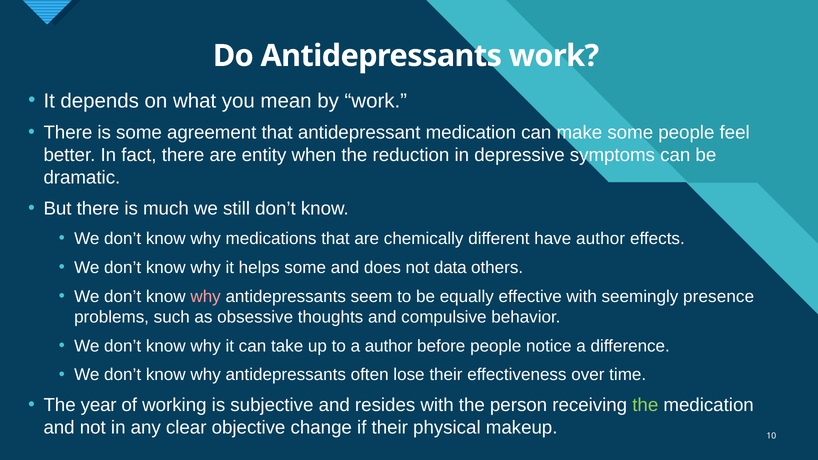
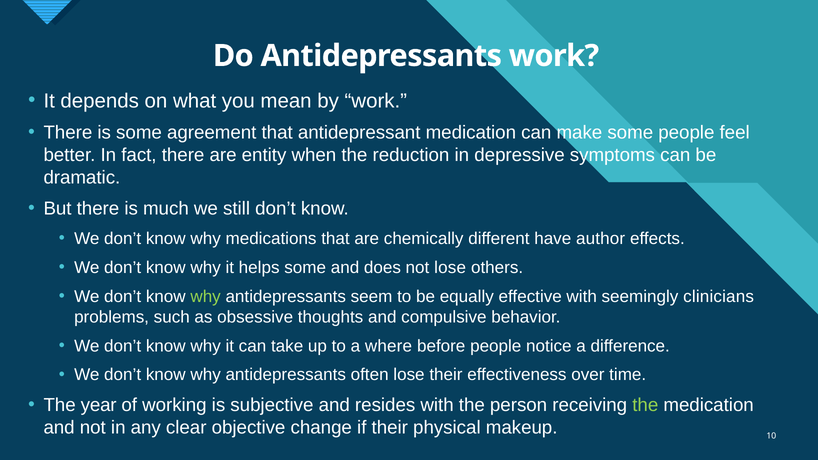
not data: data -> lose (450, 268)
why colour: pink -> light green (206, 297)
presence: presence -> clinicians (719, 297)
a author: author -> where (389, 346)
